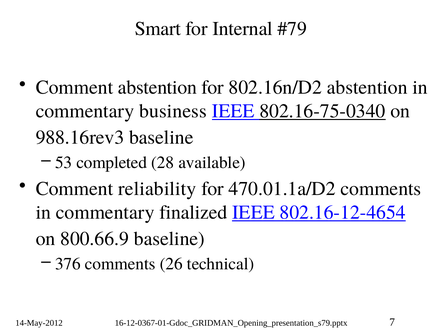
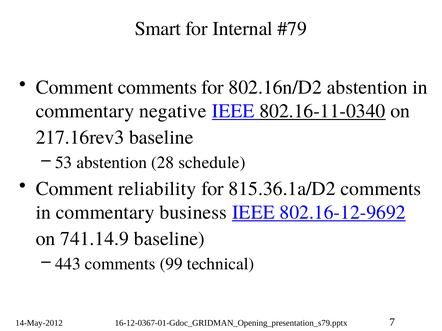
Comment abstention: abstention -> comments (157, 88)
business: business -> negative (173, 111)
802.16-75-0340: 802.16-75-0340 -> 802.16-11-0340 (322, 111)
988.16rev3: 988.16rev3 -> 217.16rev3 (80, 137)
53 completed: completed -> abstention (112, 163)
available: available -> schedule (212, 163)
470.01.1a/D2: 470.01.1a/D2 -> 815.36.1a/D2 (282, 189)
finalized: finalized -> business (193, 213)
802.16-12-4654: 802.16-12-4654 -> 802.16-12-9692 (343, 213)
800.66.9: 800.66.9 -> 741.14.9 (95, 239)
376: 376 -> 443 (68, 264)
26: 26 -> 99 (171, 264)
